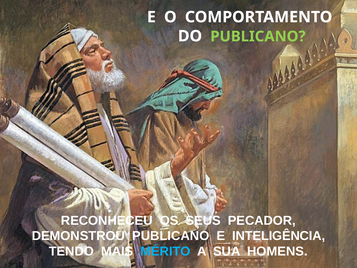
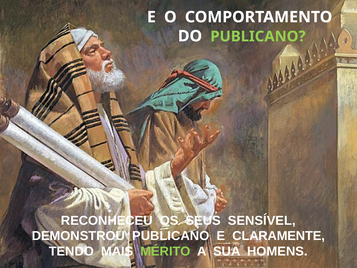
PECADOR: PECADOR -> SENSÍVEL (262, 220)
INTELIGÊNCIA: INTELIGÊNCIA -> CLARAMENTE (279, 236)
MÉRITO colour: light blue -> light green (165, 251)
